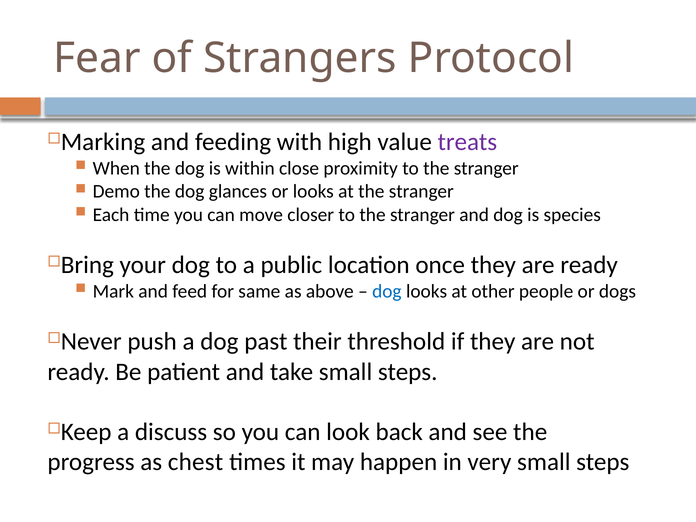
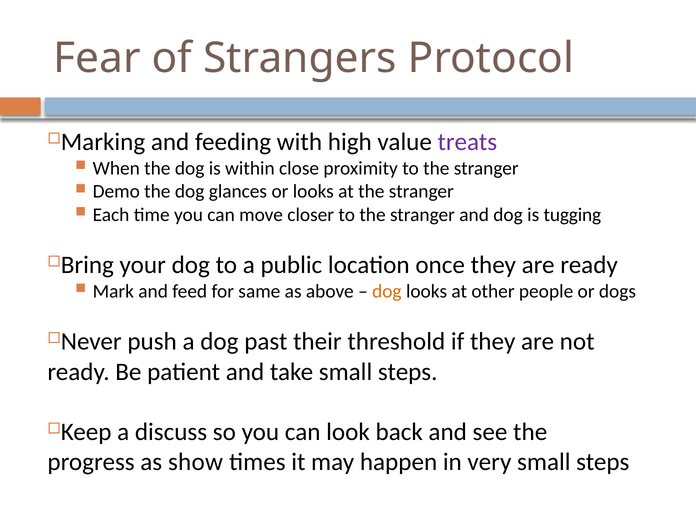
species: species -> tugging (572, 215)
dog colour: blue -> orange (387, 291)
chest: chest -> show (196, 462)
